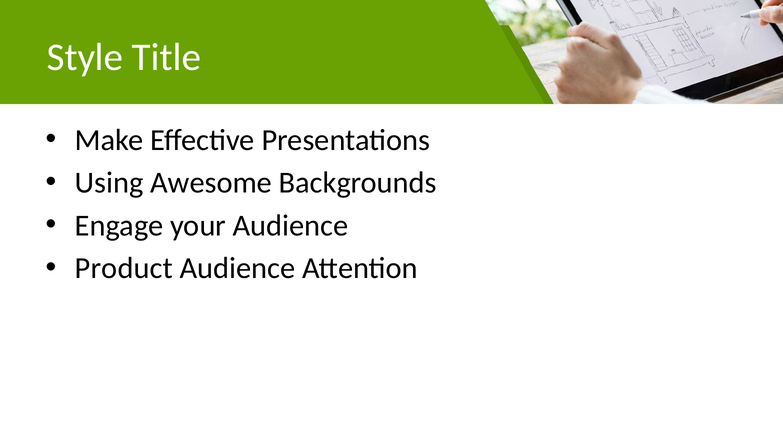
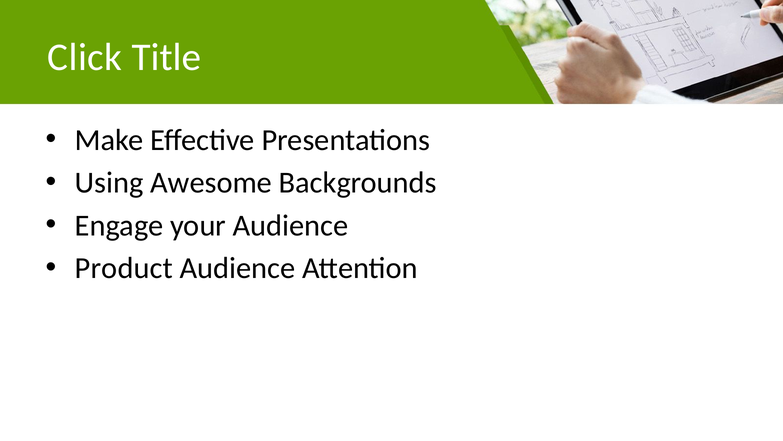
Style: Style -> Click (85, 57)
